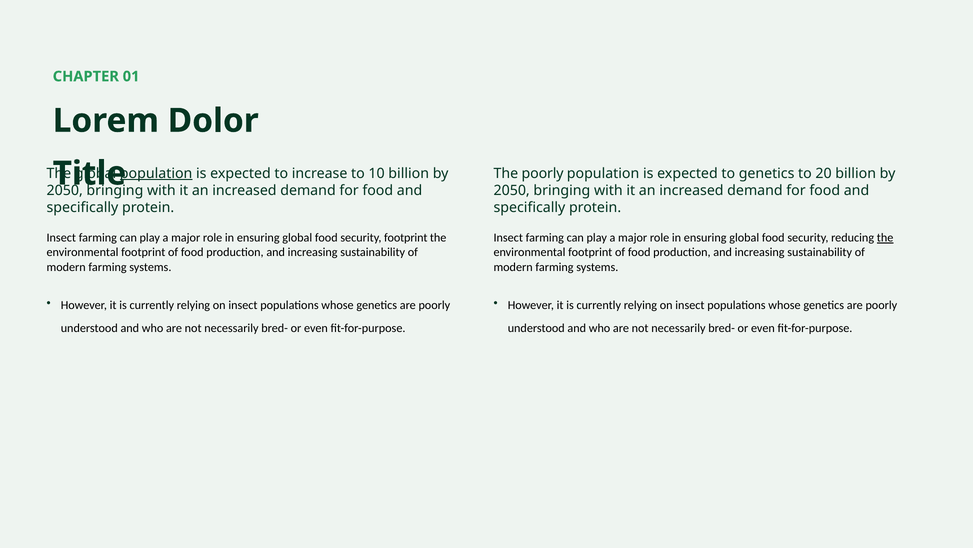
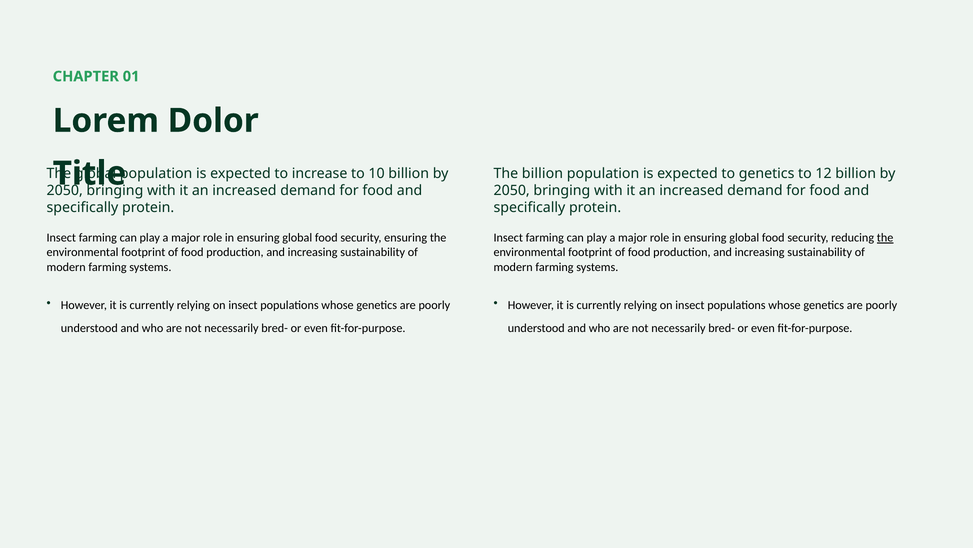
population underline: present -> none (156, 173)
The poorly: poorly -> billion (542, 173)
20: 20 -> 12 (824, 173)
security footprint: footprint -> ensuring (406, 238)
